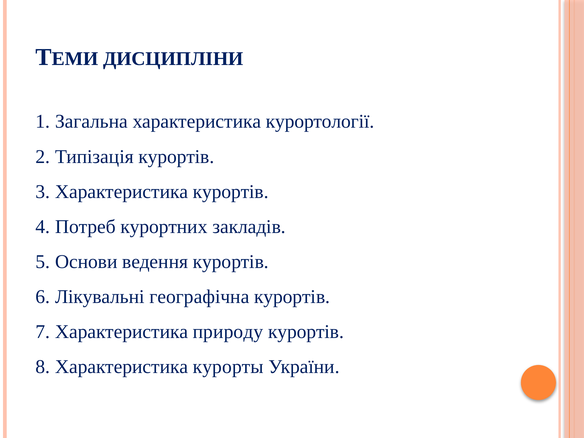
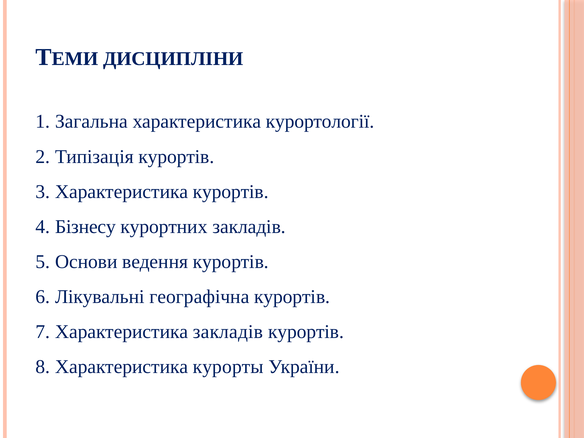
Потреб: Потреб -> Бізнесу (85, 227)
Характеристика природу: природу -> закладів (228, 332)
